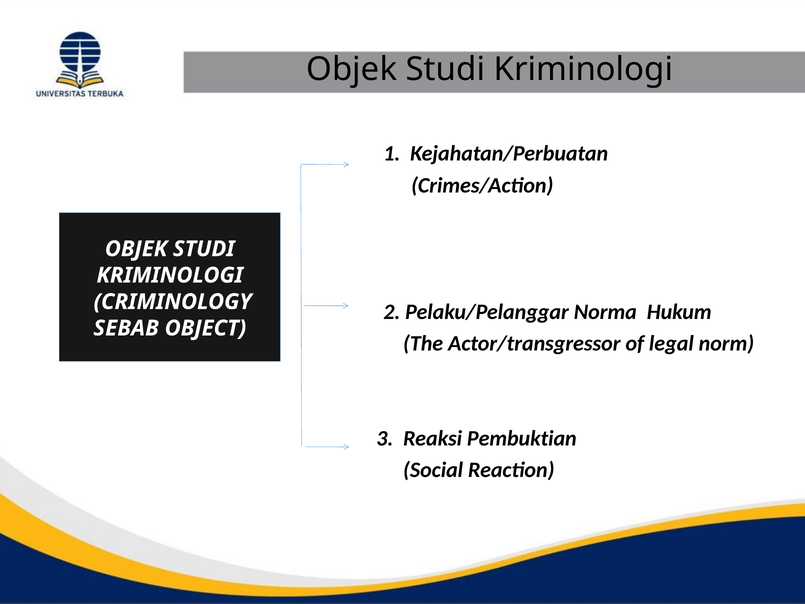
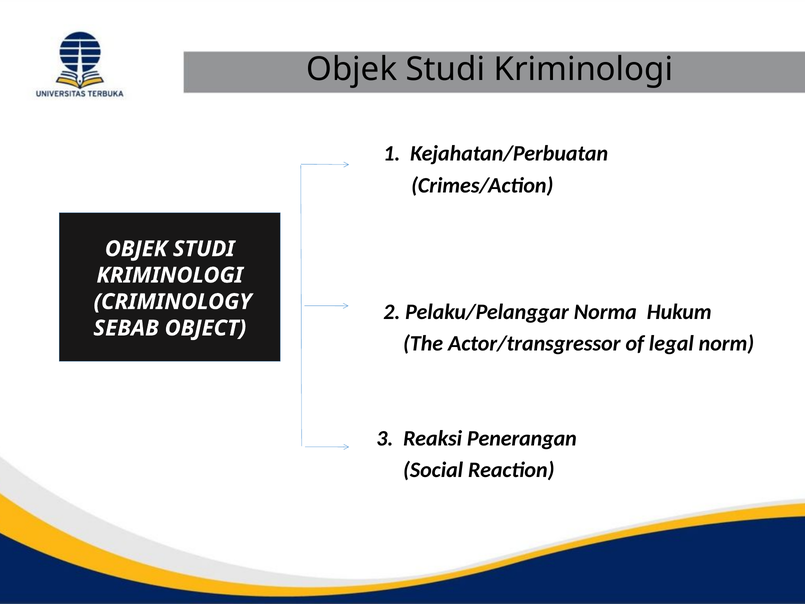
Pembuktian: Pembuktian -> Penerangan (522, 438)
